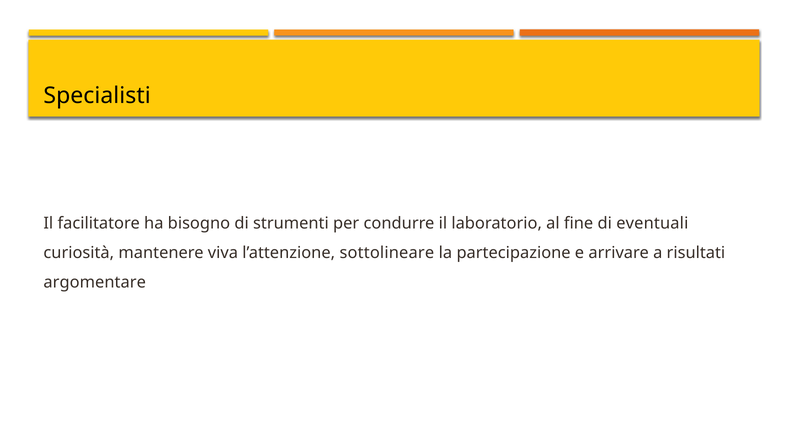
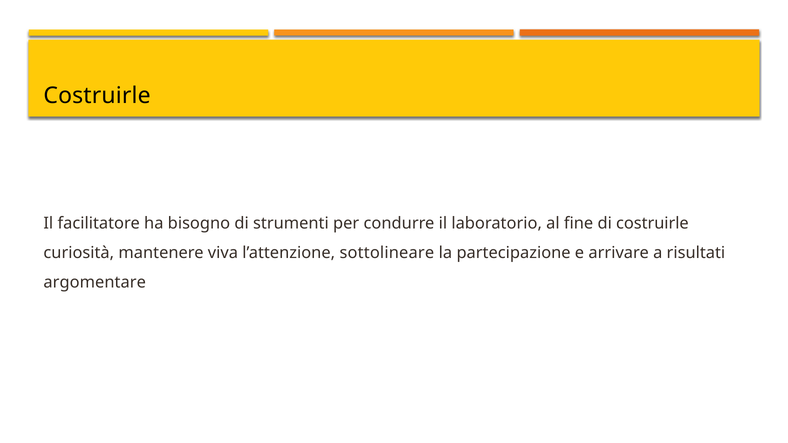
Specialisti: Specialisti -> Costruirle (97, 96)
di eventuali: eventuali -> costruirle (652, 224)
